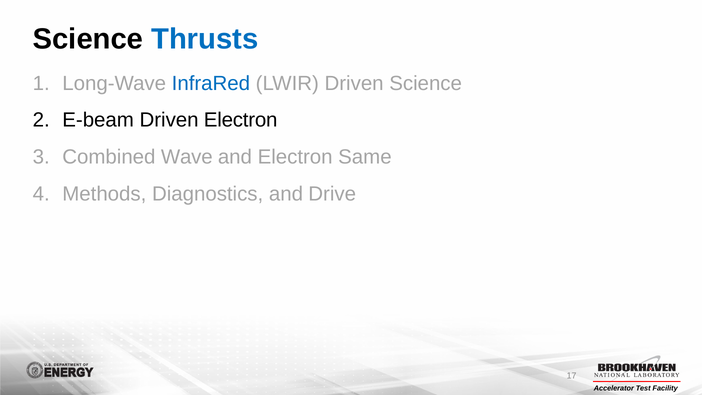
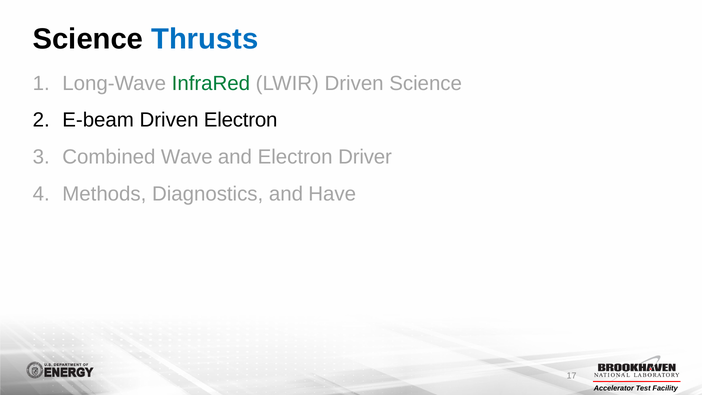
InfraRed colour: blue -> green (211, 83)
Same: Same -> Driver (365, 157)
Drive: Drive -> Have (332, 194)
